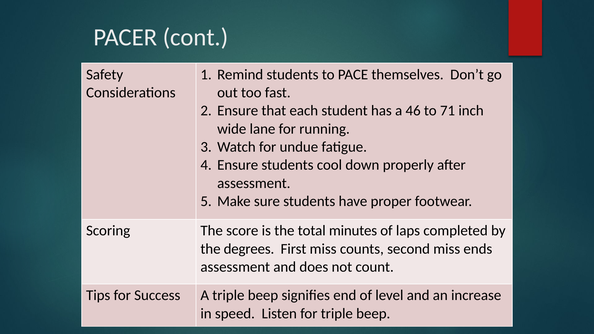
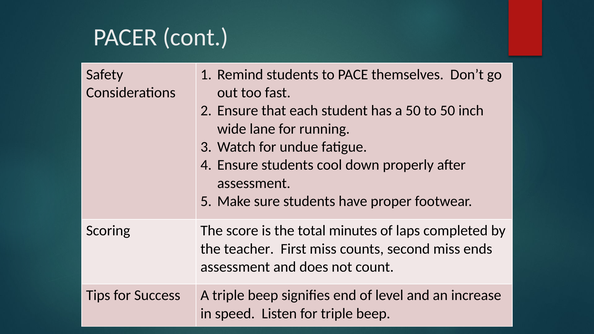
a 46: 46 -> 50 (413, 111)
to 71: 71 -> 50 (448, 111)
degrees: degrees -> teacher (249, 249)
